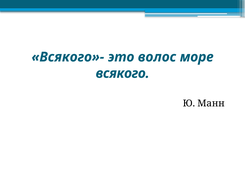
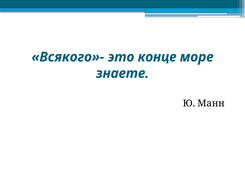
волос: волос -> конце (157, 57)
всякого: всякого -> знаете (122, 73)
